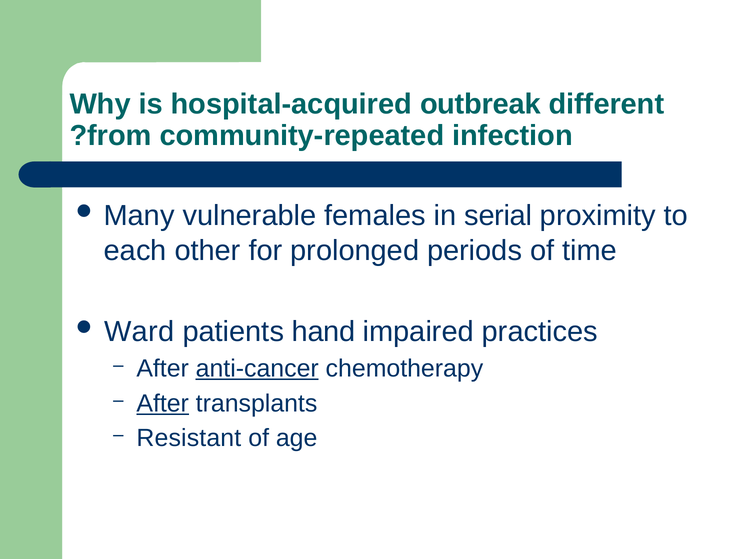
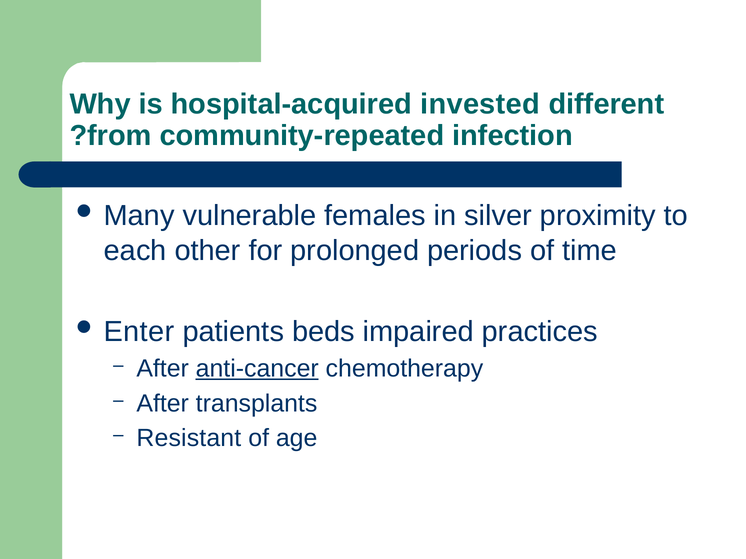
outbreak: outbreak -> invested (480, 104)
serial: serial -> silver (498, 216)
Ward: Ward -> Enter (139, 332)
hand: hand -> beds (323, 332)
After underline: present -> none (163, 404)
